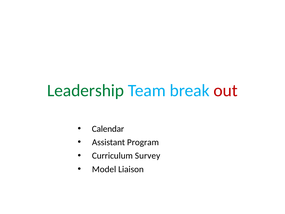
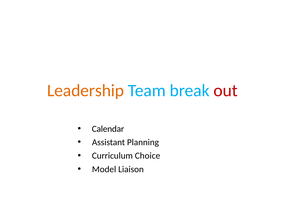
Leadership colour: green -> orange (86, 91)
Program: Program -> Planning (143, 142)
Survey: Survey -> Choice (148, 156)
